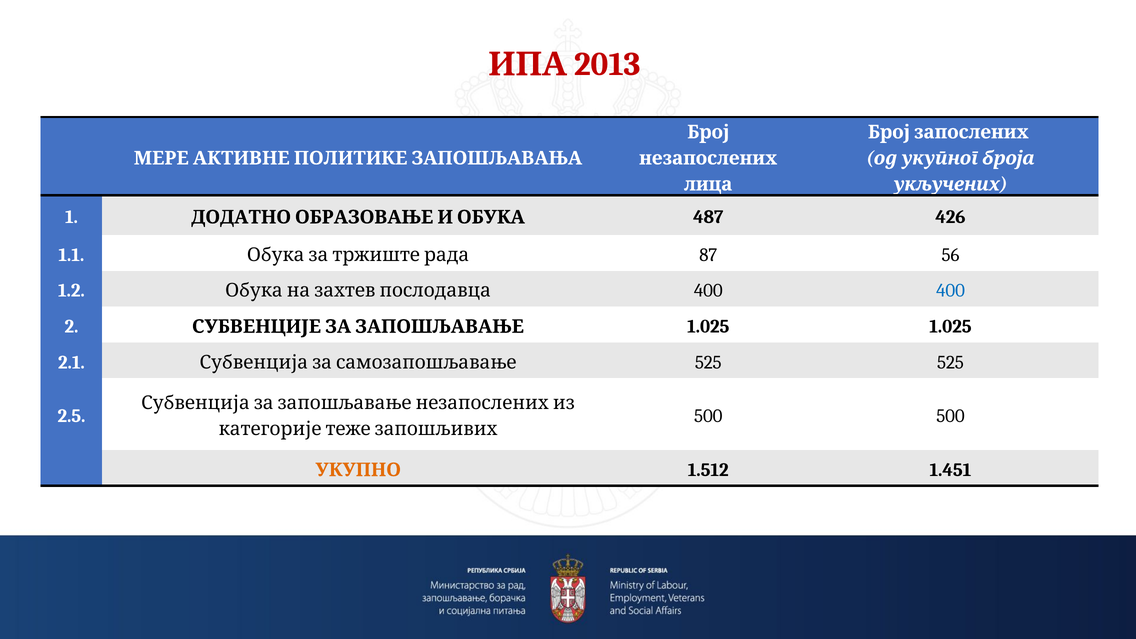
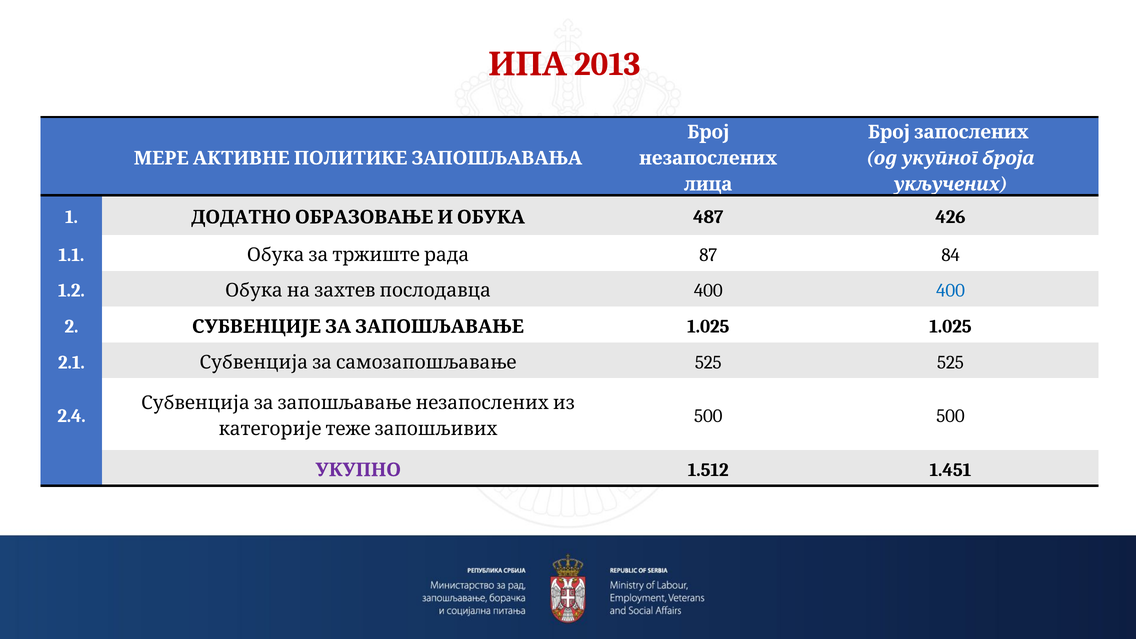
56: 56 -> 84 (951, 255)
2.5: 2.5 -> 2.4 (72, 416)
УКУПНО colour: orange -> purple (358, 470)
